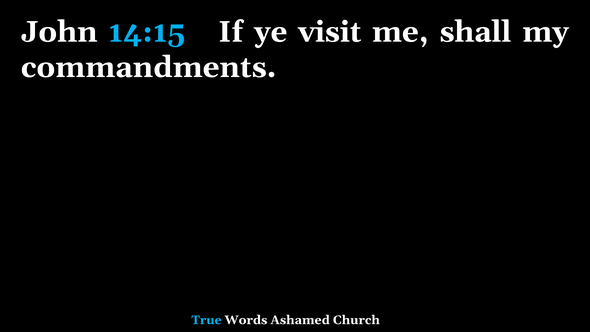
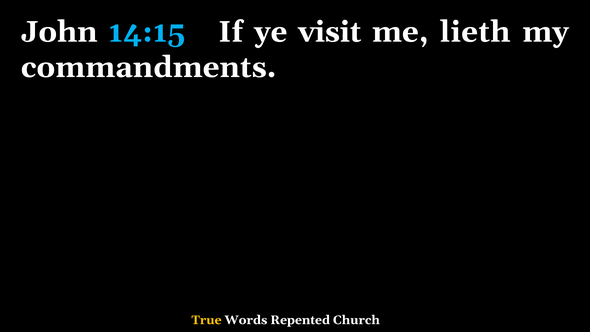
shall: shall -> lieth (475, 32)
True colour: light blue -> yellow (207, 320)
Ashamed: Ashamed -> Repented (300, 320)
